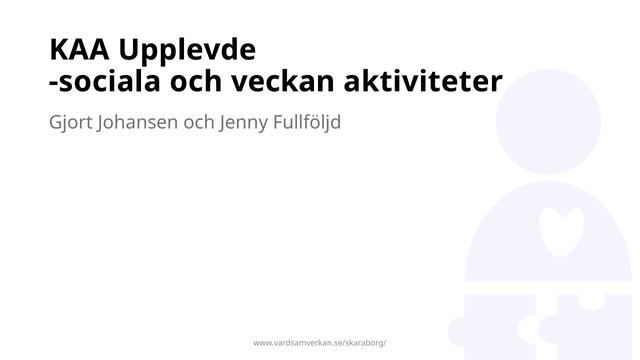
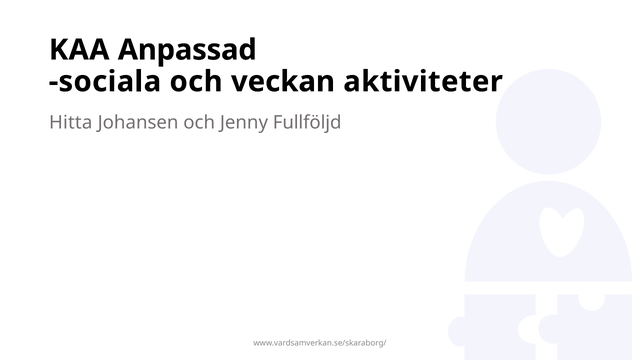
Upplevde: Upplevde -> Anpassad (187, 50)
Gjort: Gjort -> Hitta (71, 122)
